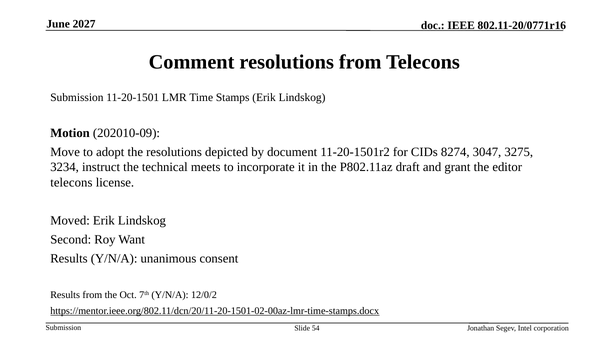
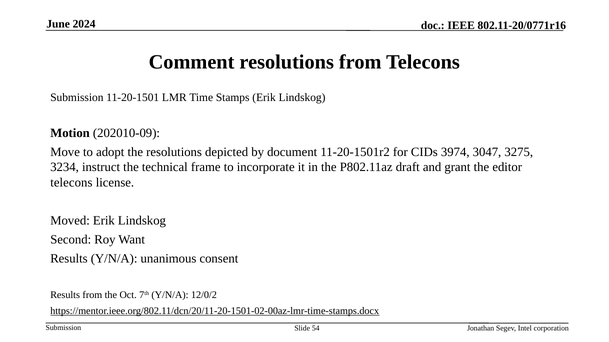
2027: 2027 -> 2024 (84, 24)
8274: 8274 -> 3974 (455, 152)
meets: meets -> frame (206, 168)
